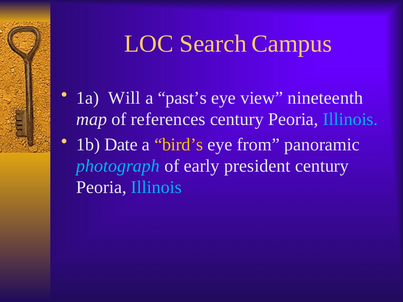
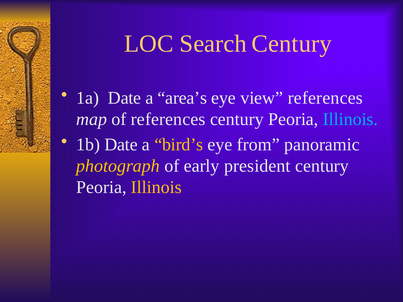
Search Campus: Campus -> Century (292, 44)
1a Will: Will -> Date (125, 98)
past’s: past’s -> area’s (182, 98)
view nineteenth: nineteenth -> references (325, 98)
photograph colour: light blue -> yellow (118, 166)
Illinois colour: light blue -> yellow (156, 188)
